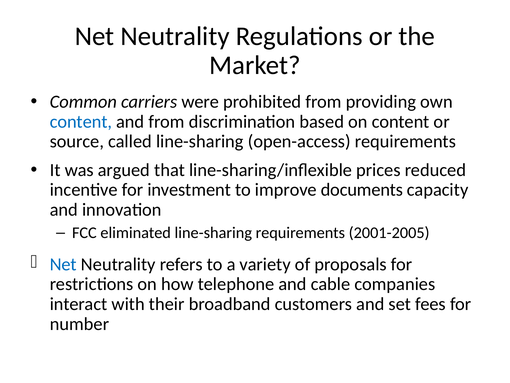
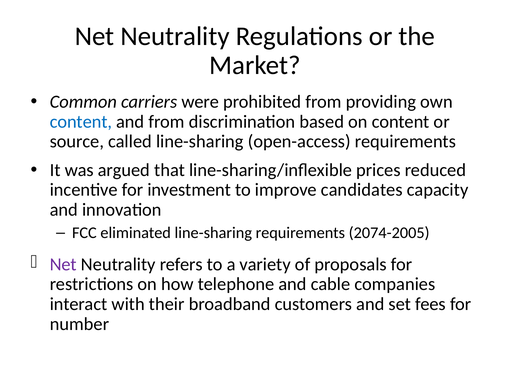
documents: documents -> candidates (362, 190)
2001-2005: 2001-2005 -> 2074-2005 (389, 233)
Net colour: blue -> purple (63, 264)
